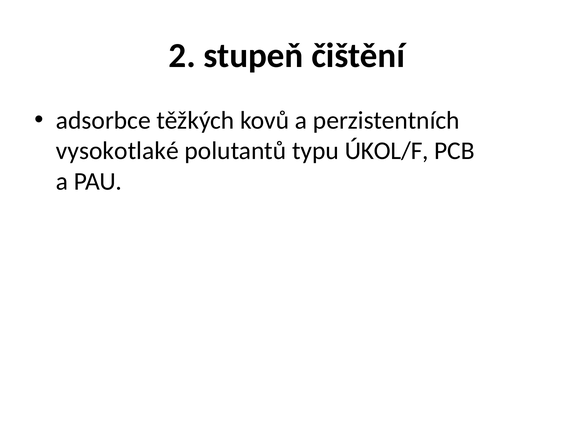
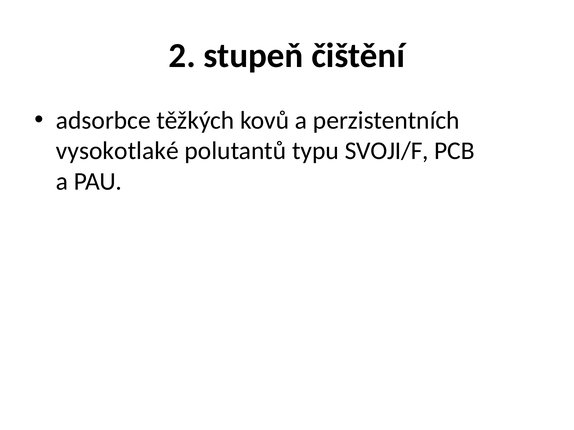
ÚKOL/F: ÚKOL/F -> SVOJI/F (387, 151)
